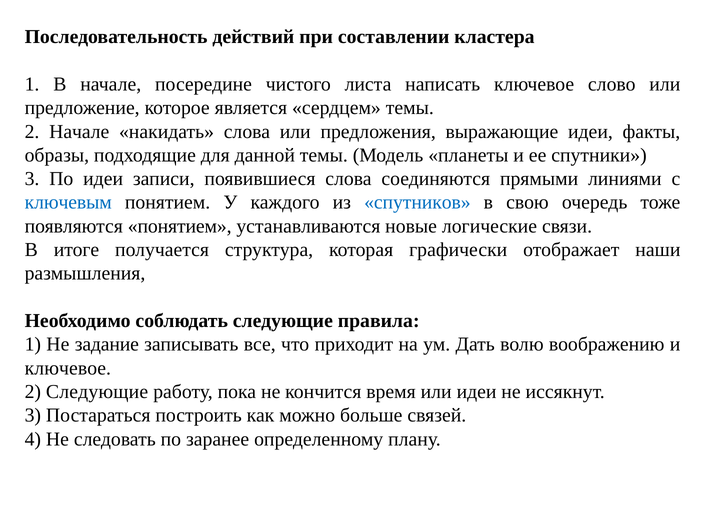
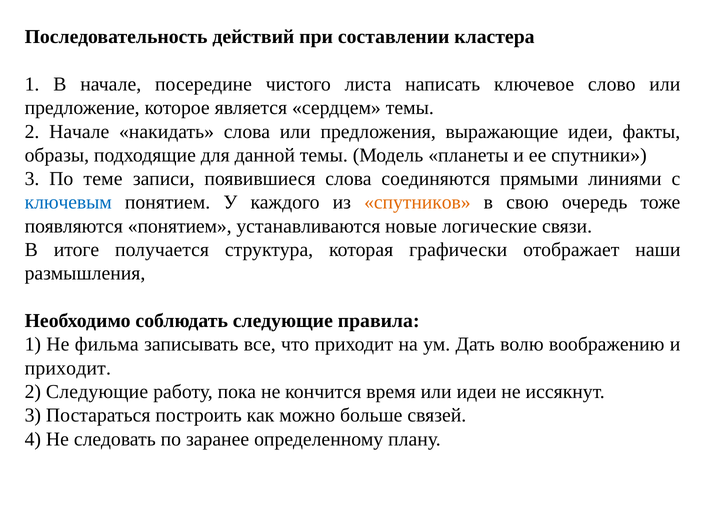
По идеи: идеи -> теме (103, 179)
спутников colour: blue -> orange (417, 202)
задание: задание -> фильма (107, 344)
ключевое: ключевое -> приходит (68, 368)
